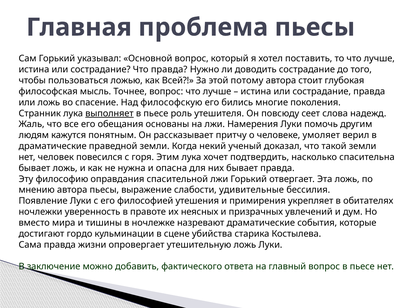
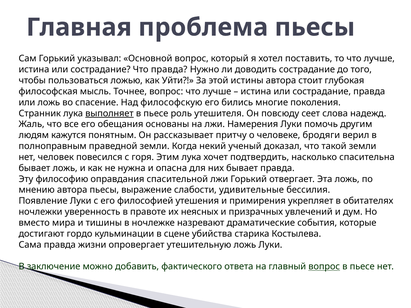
Всей: Всей -> Уйти (178, 81)
потому: потому -> истины (247, 81)
умоляет: умоляет -> бродяги (321, 135)
драматические: драматические -> полноправным (53, 146)
вопрос underline: none -> present (324, 267)
